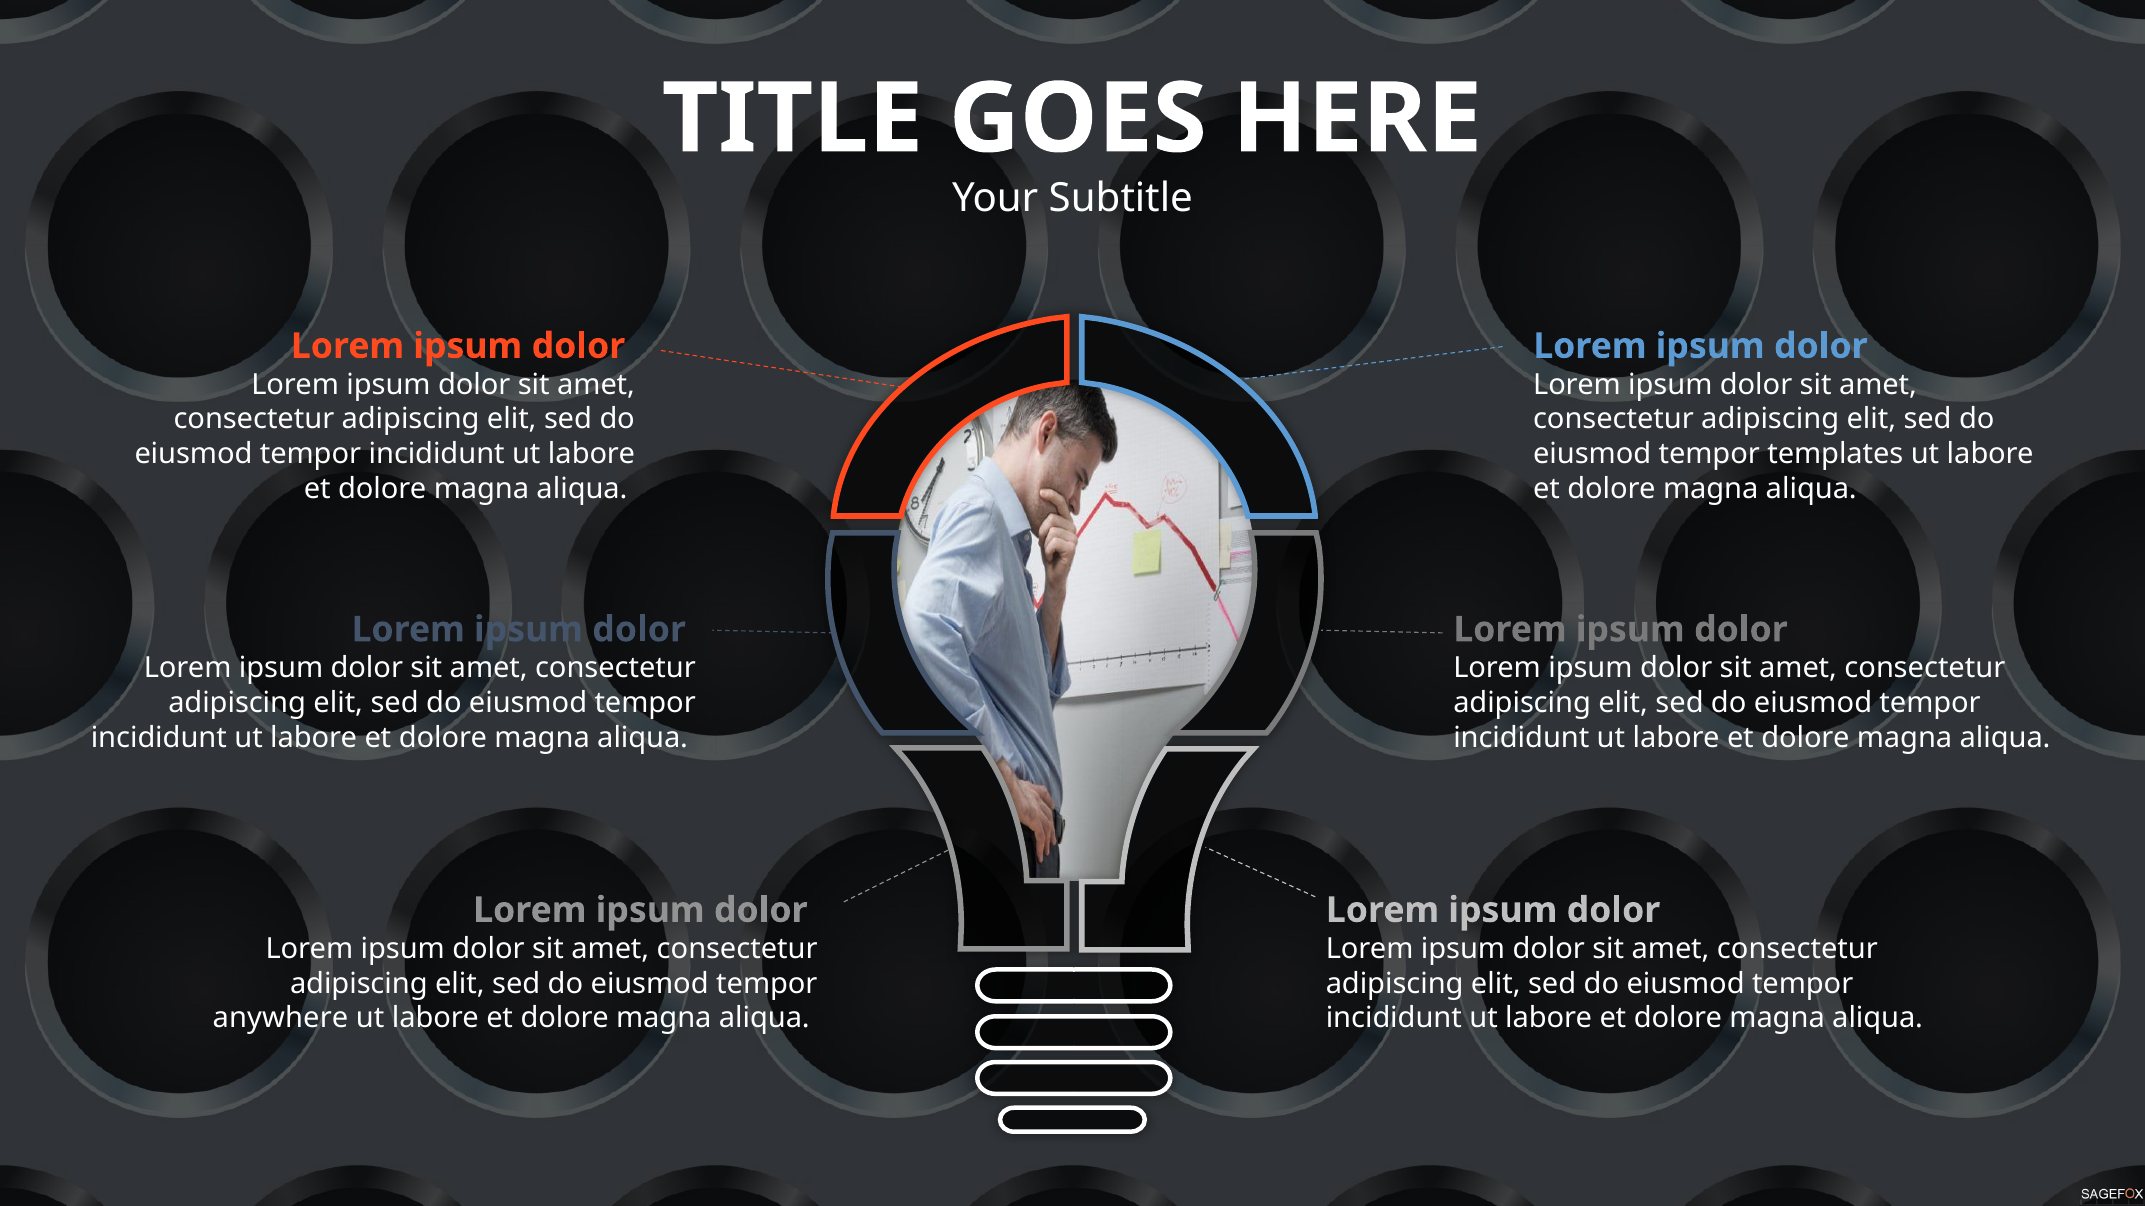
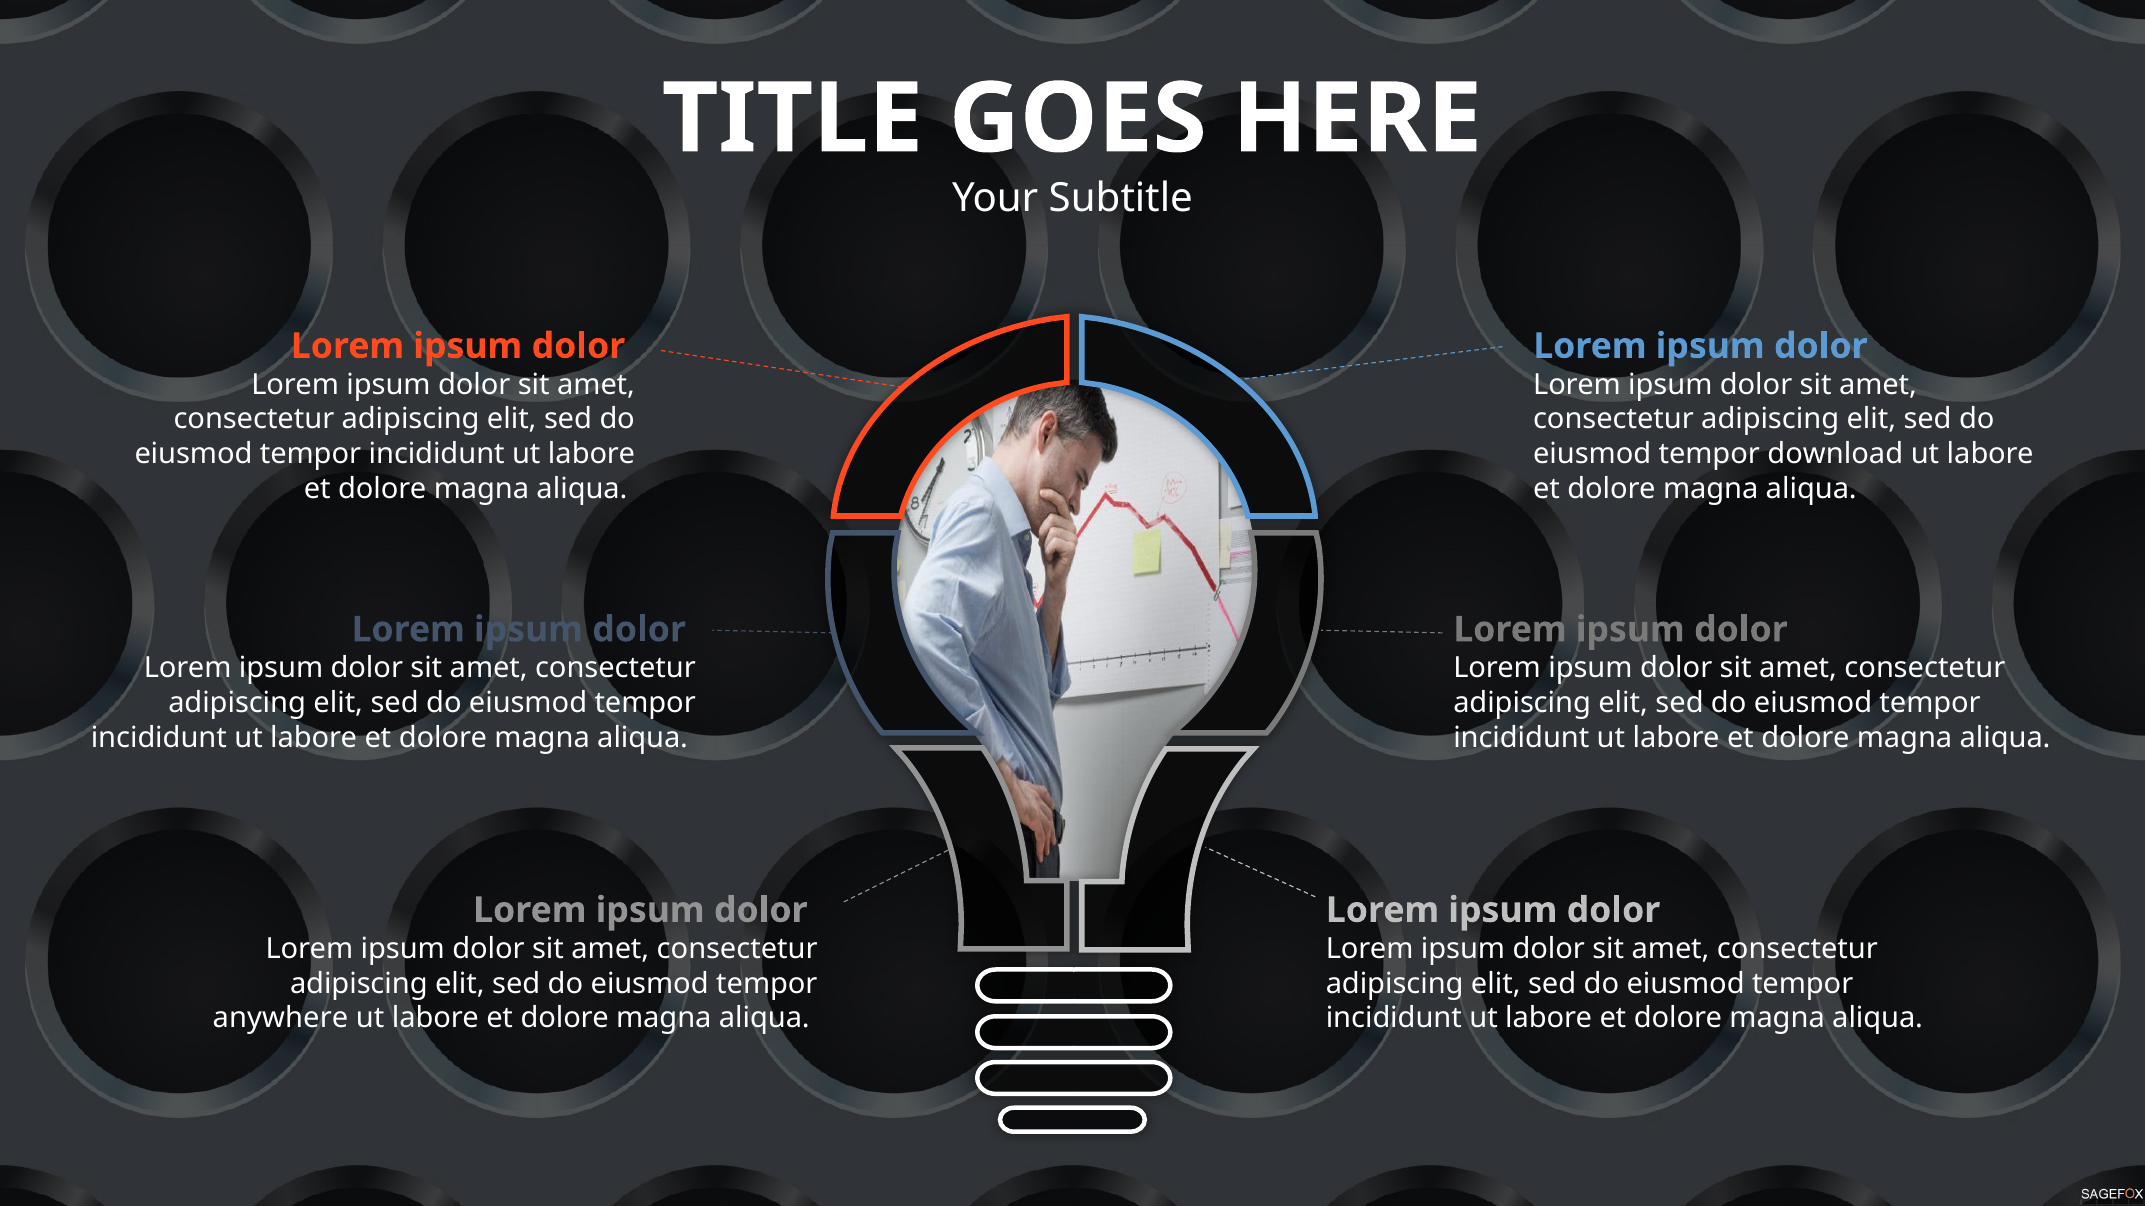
templates: templates -> download (1835, 454)
